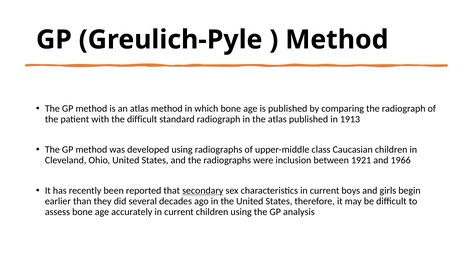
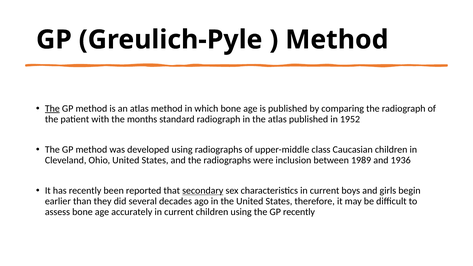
The underline: none -> present (52, 109)
the difficult: difficult -> months (142, 119)
1913: 1913 -> 1952 (350, 119)
1921: 1921 -> 1989 (361, 160)
1966: 1966 -> 1936 (401, 160)
GP analysis: analysis -> recently (299, 212)
